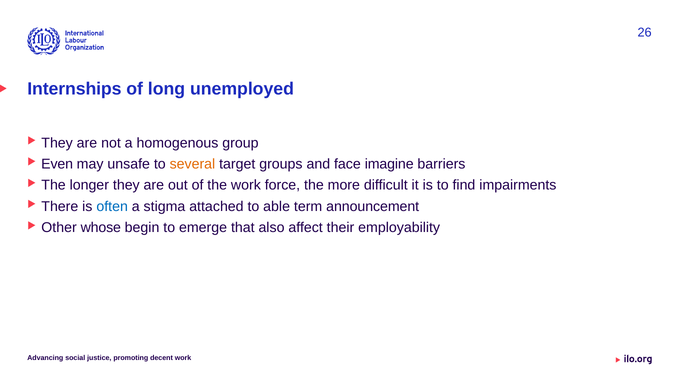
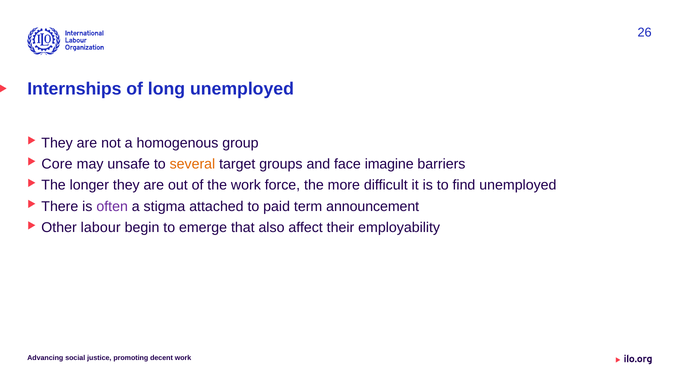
Even: Even -> Core (57, 164)
find impairments: impairments -> unemployed (518, 185)
often colour: blue -> purple (112, 207)
able: able -> paid (277, 207)
whose: whose -> labour (101, 228)
